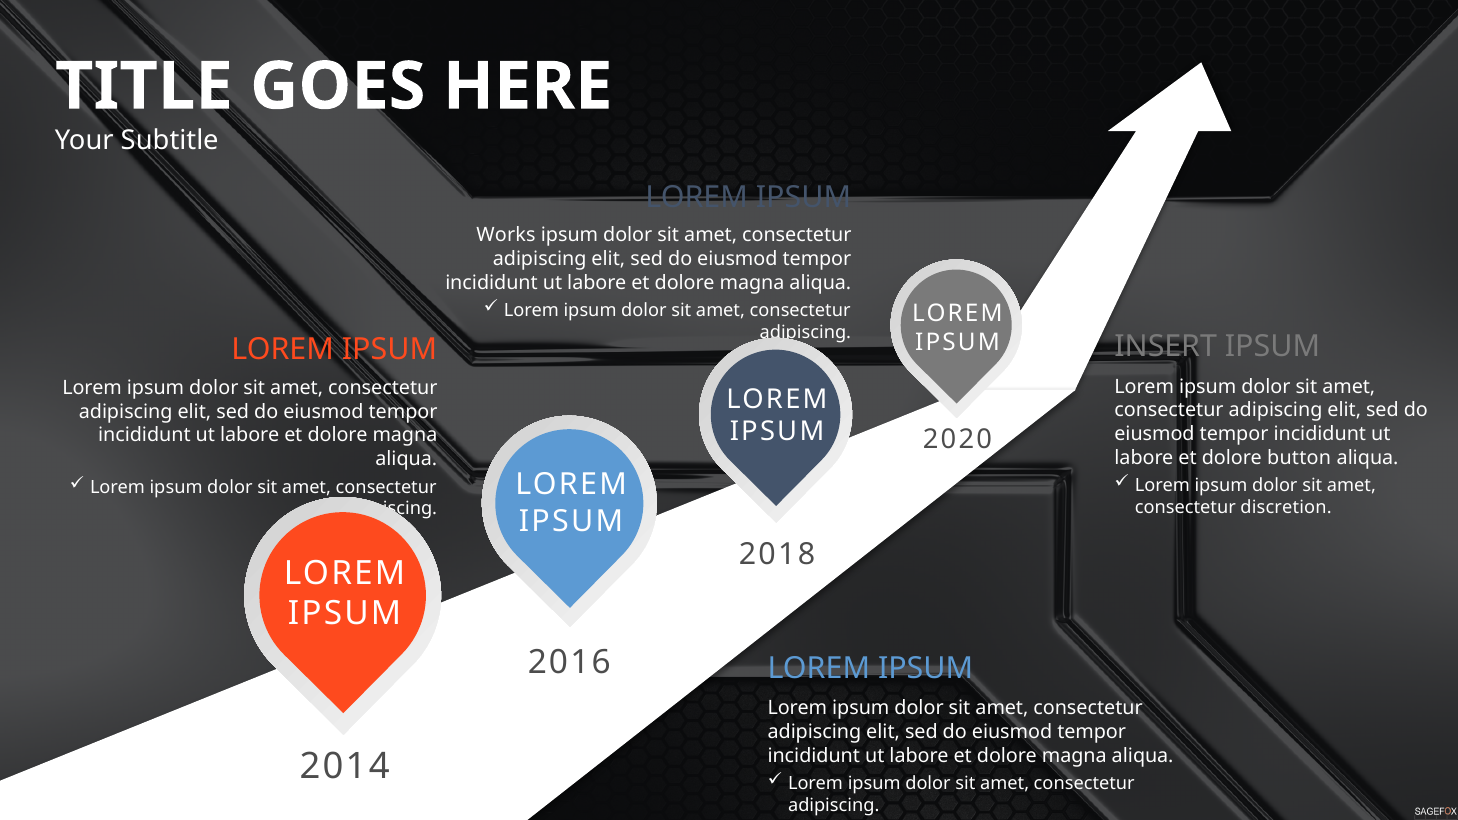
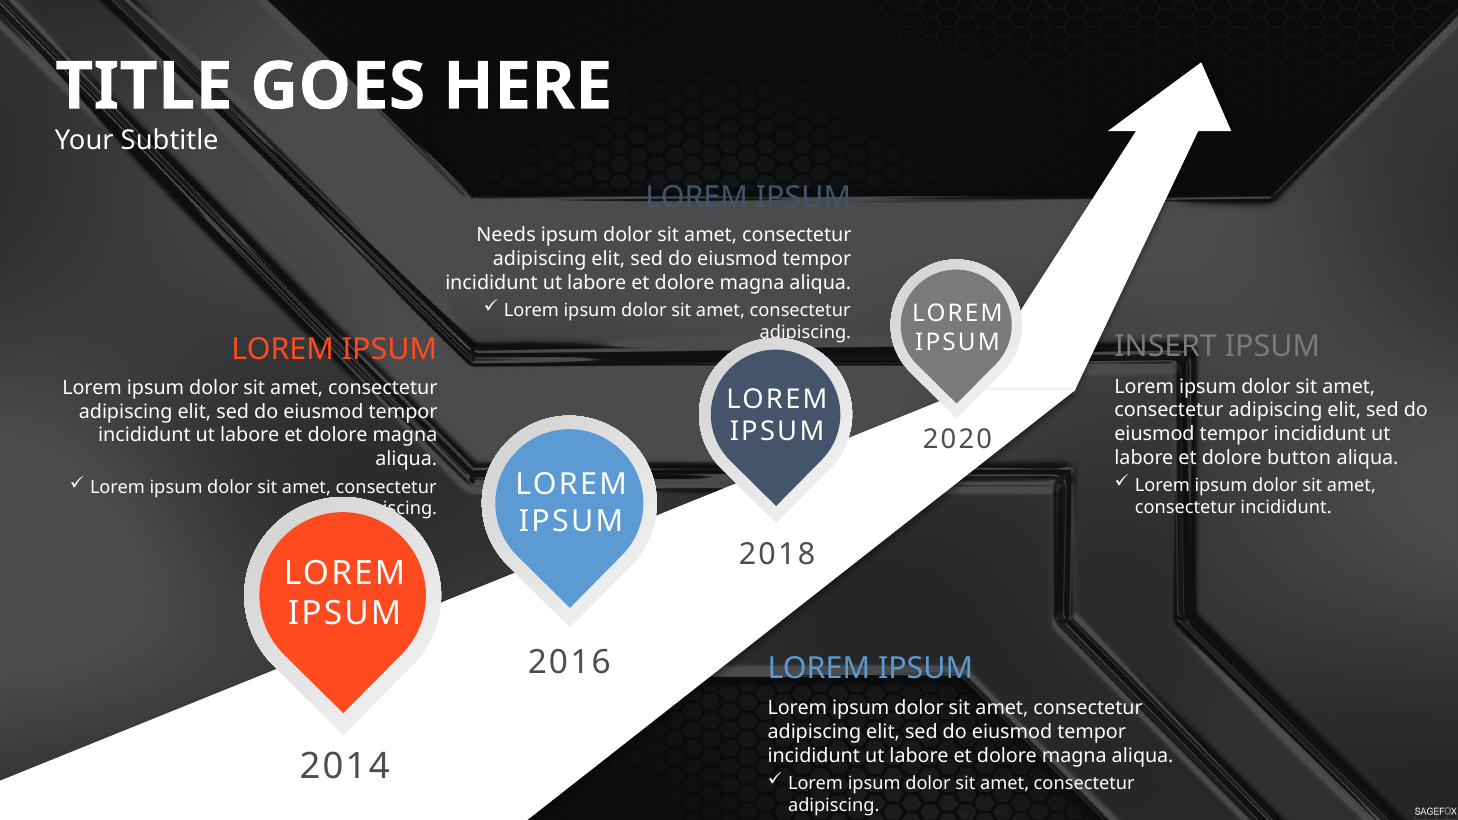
Works: Works -> Needs (506, 235)
consectetur discretion: discretion -> incididunt (1286, 508)
